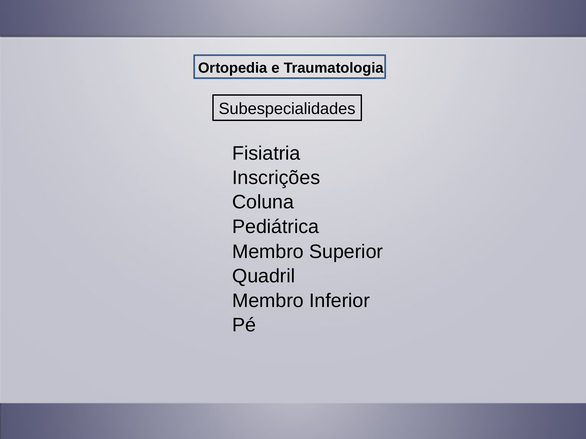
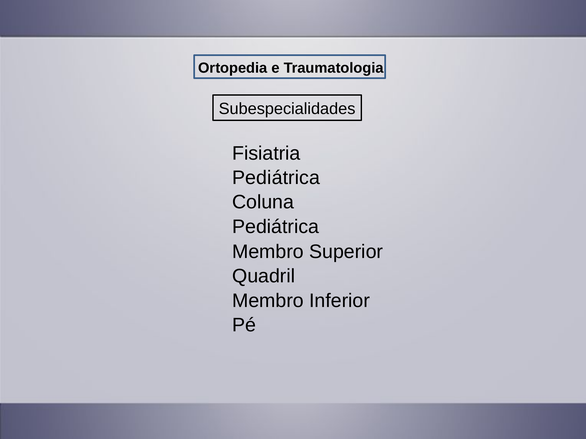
Inscrições: Inscrições -> Pediátrica (276, 178)
